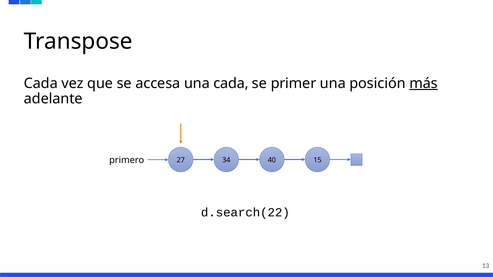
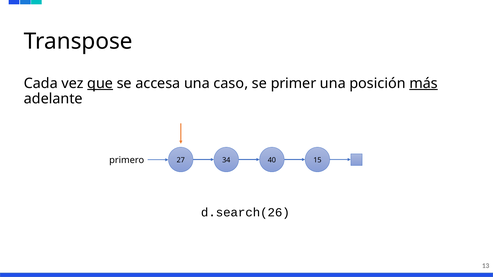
que underline: none -> present (100, 83)
una cada: cada -> caso (231, 83)
d.search(22: d.search(22 -> d.search(26 (245, 213)
